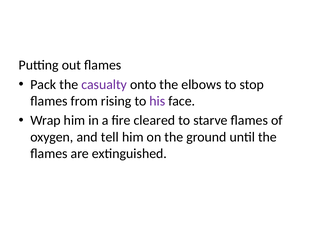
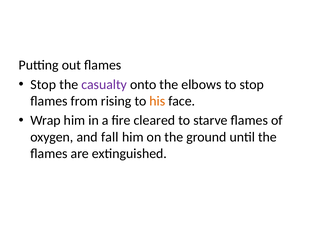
Pack: Pack -> Stop (43, 85)
his colour: purple -> orange (157, 101)
tell: tell -> fall (110, 137)
